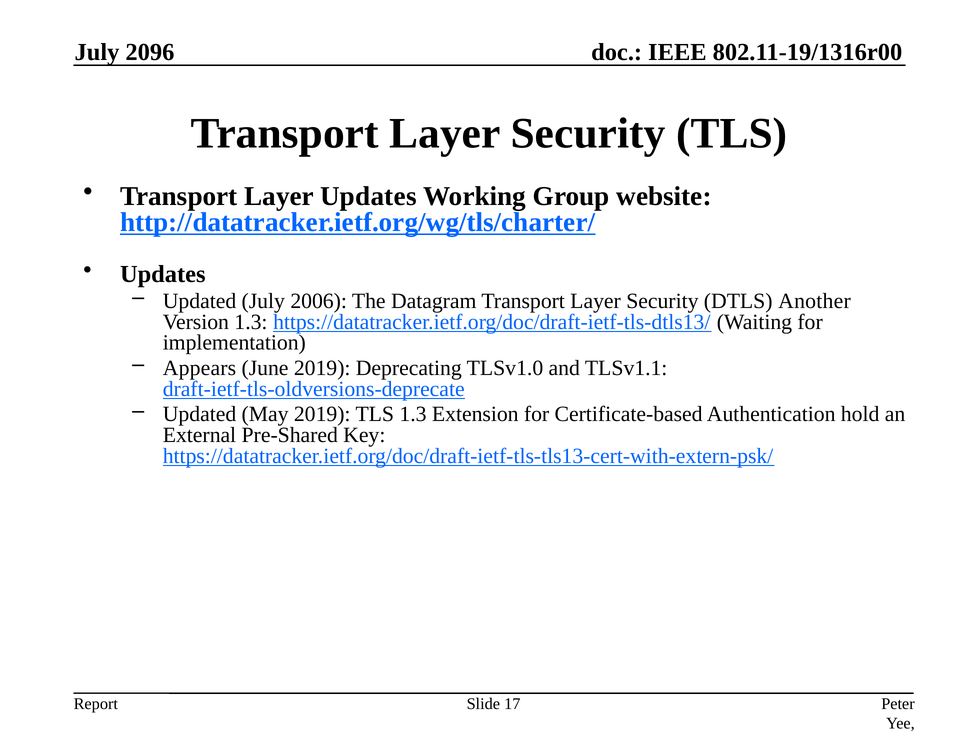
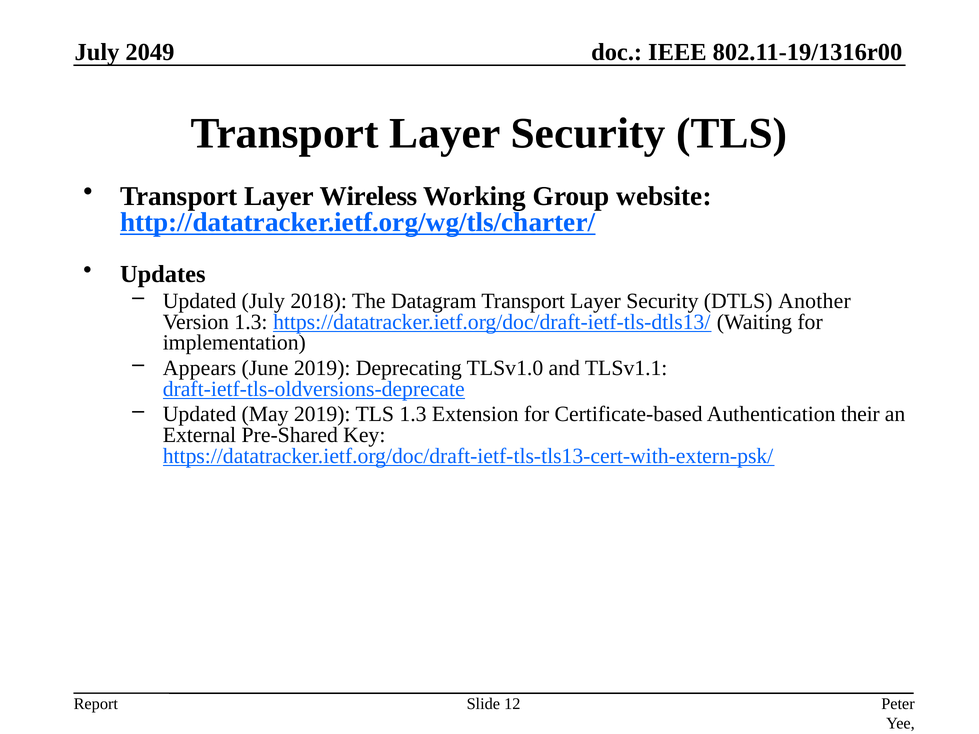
2096: 2096 -> 2049 (150, 52)
Layer Updates: Updates -> Wireless (369, 196)
2006: 2006 -> 2018 (319, 301)
hold: hold -> their (860, 414)
17: 17 -> 12 (512, 704)
